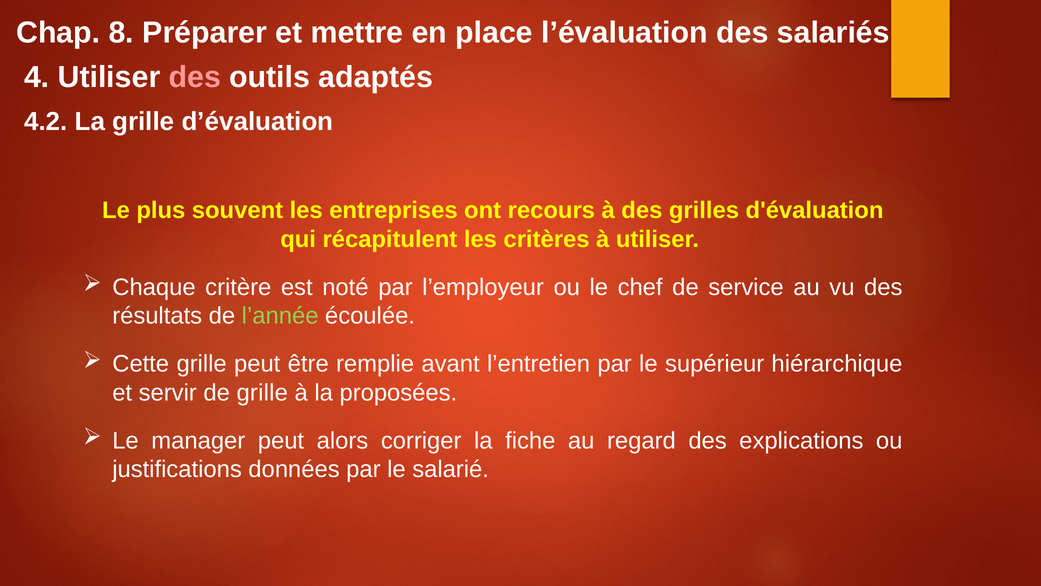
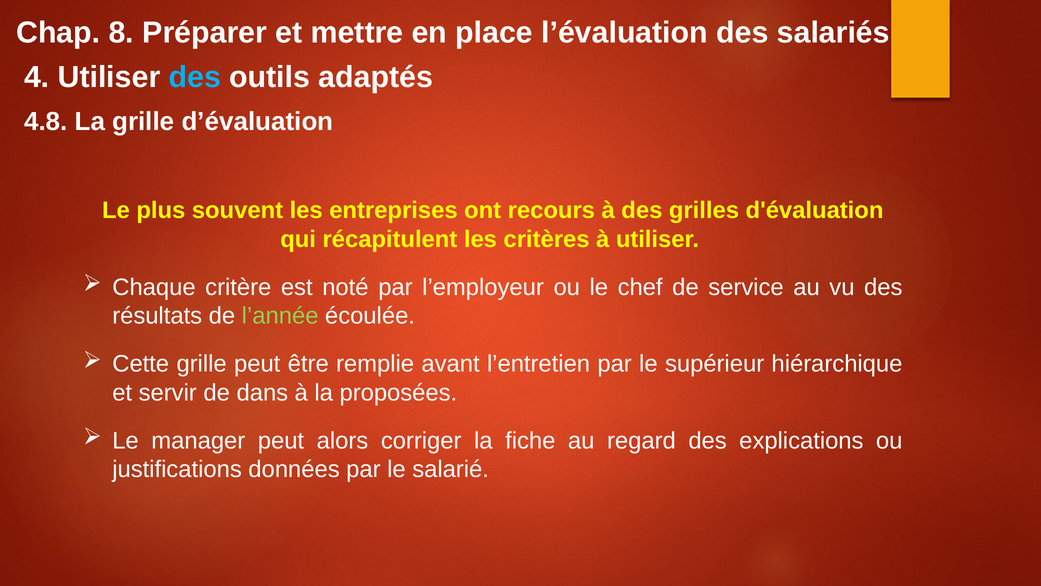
des colour: pink -> light blue (195, 77)
4.2: 4.2 -> 4.8 (46, 122)
de grille: grille -> dans (262, 392)
